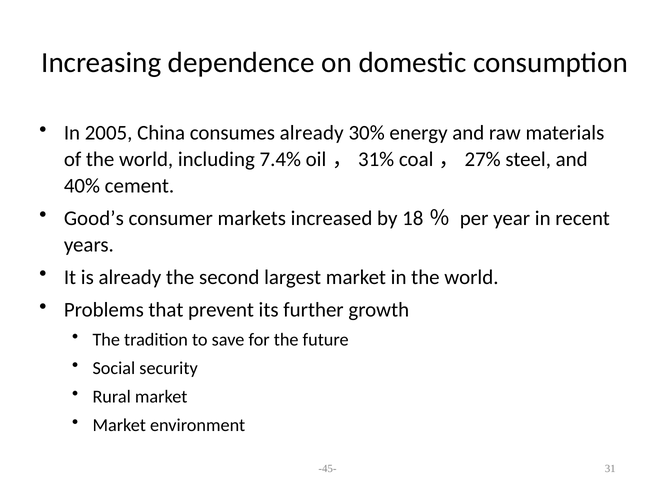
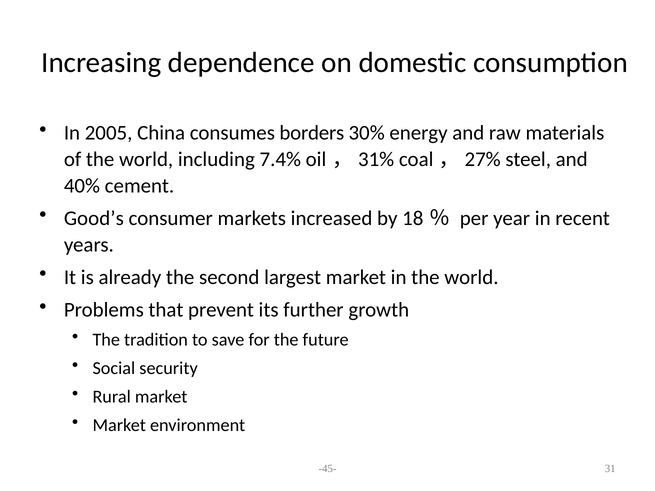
consumes already: already -> borders (312, 133)
